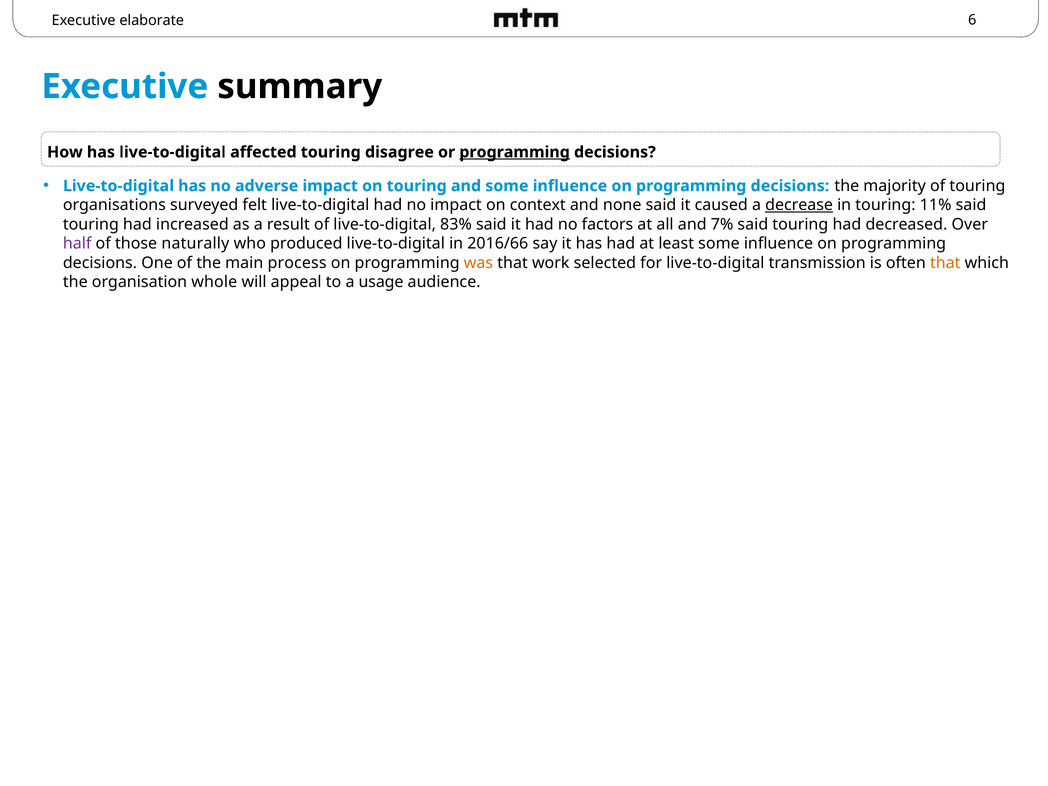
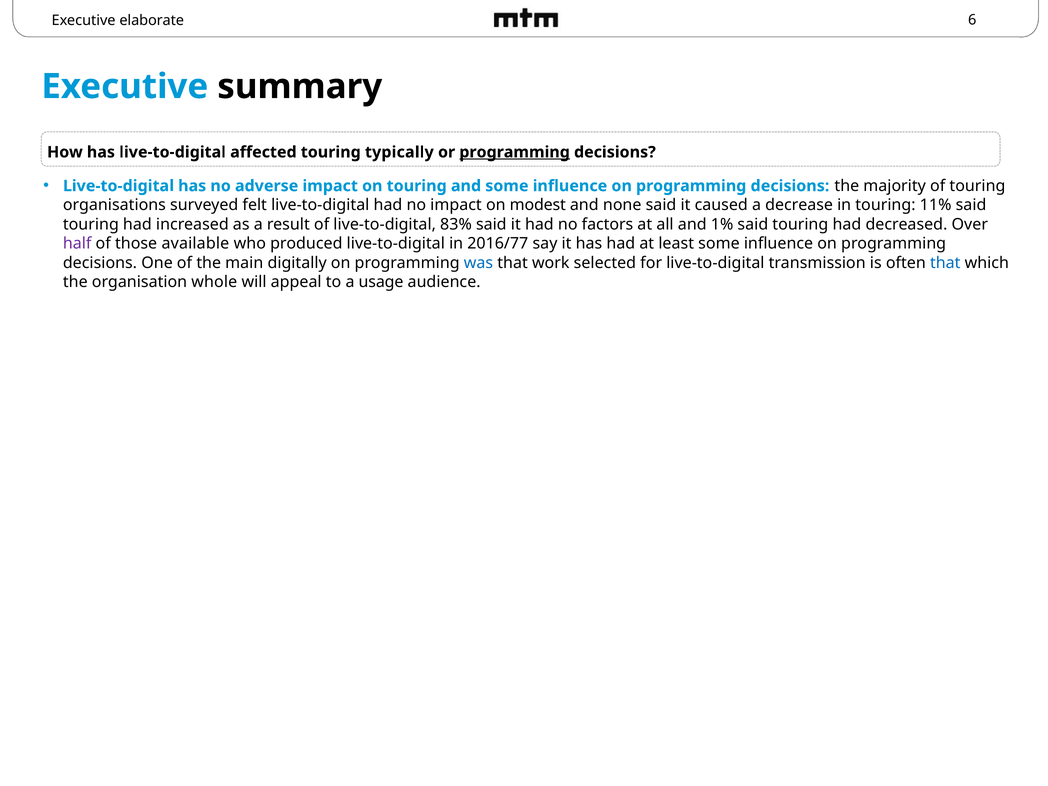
disagree: disagree -> typically (399, 152)
context: context -> modest (538, 205)
decrease underline: present -> none (799, 205)
7%: 7% -> 1% (722, 224)
naturally: naturally -> available (195, 244)
2016/66: 2016/66 -> 2016/77 (498, 244)
process: process -> digitally (297, 263)
was colour: orange -> blue (478, 263)
that colour: orange -> blue (945, 263)
